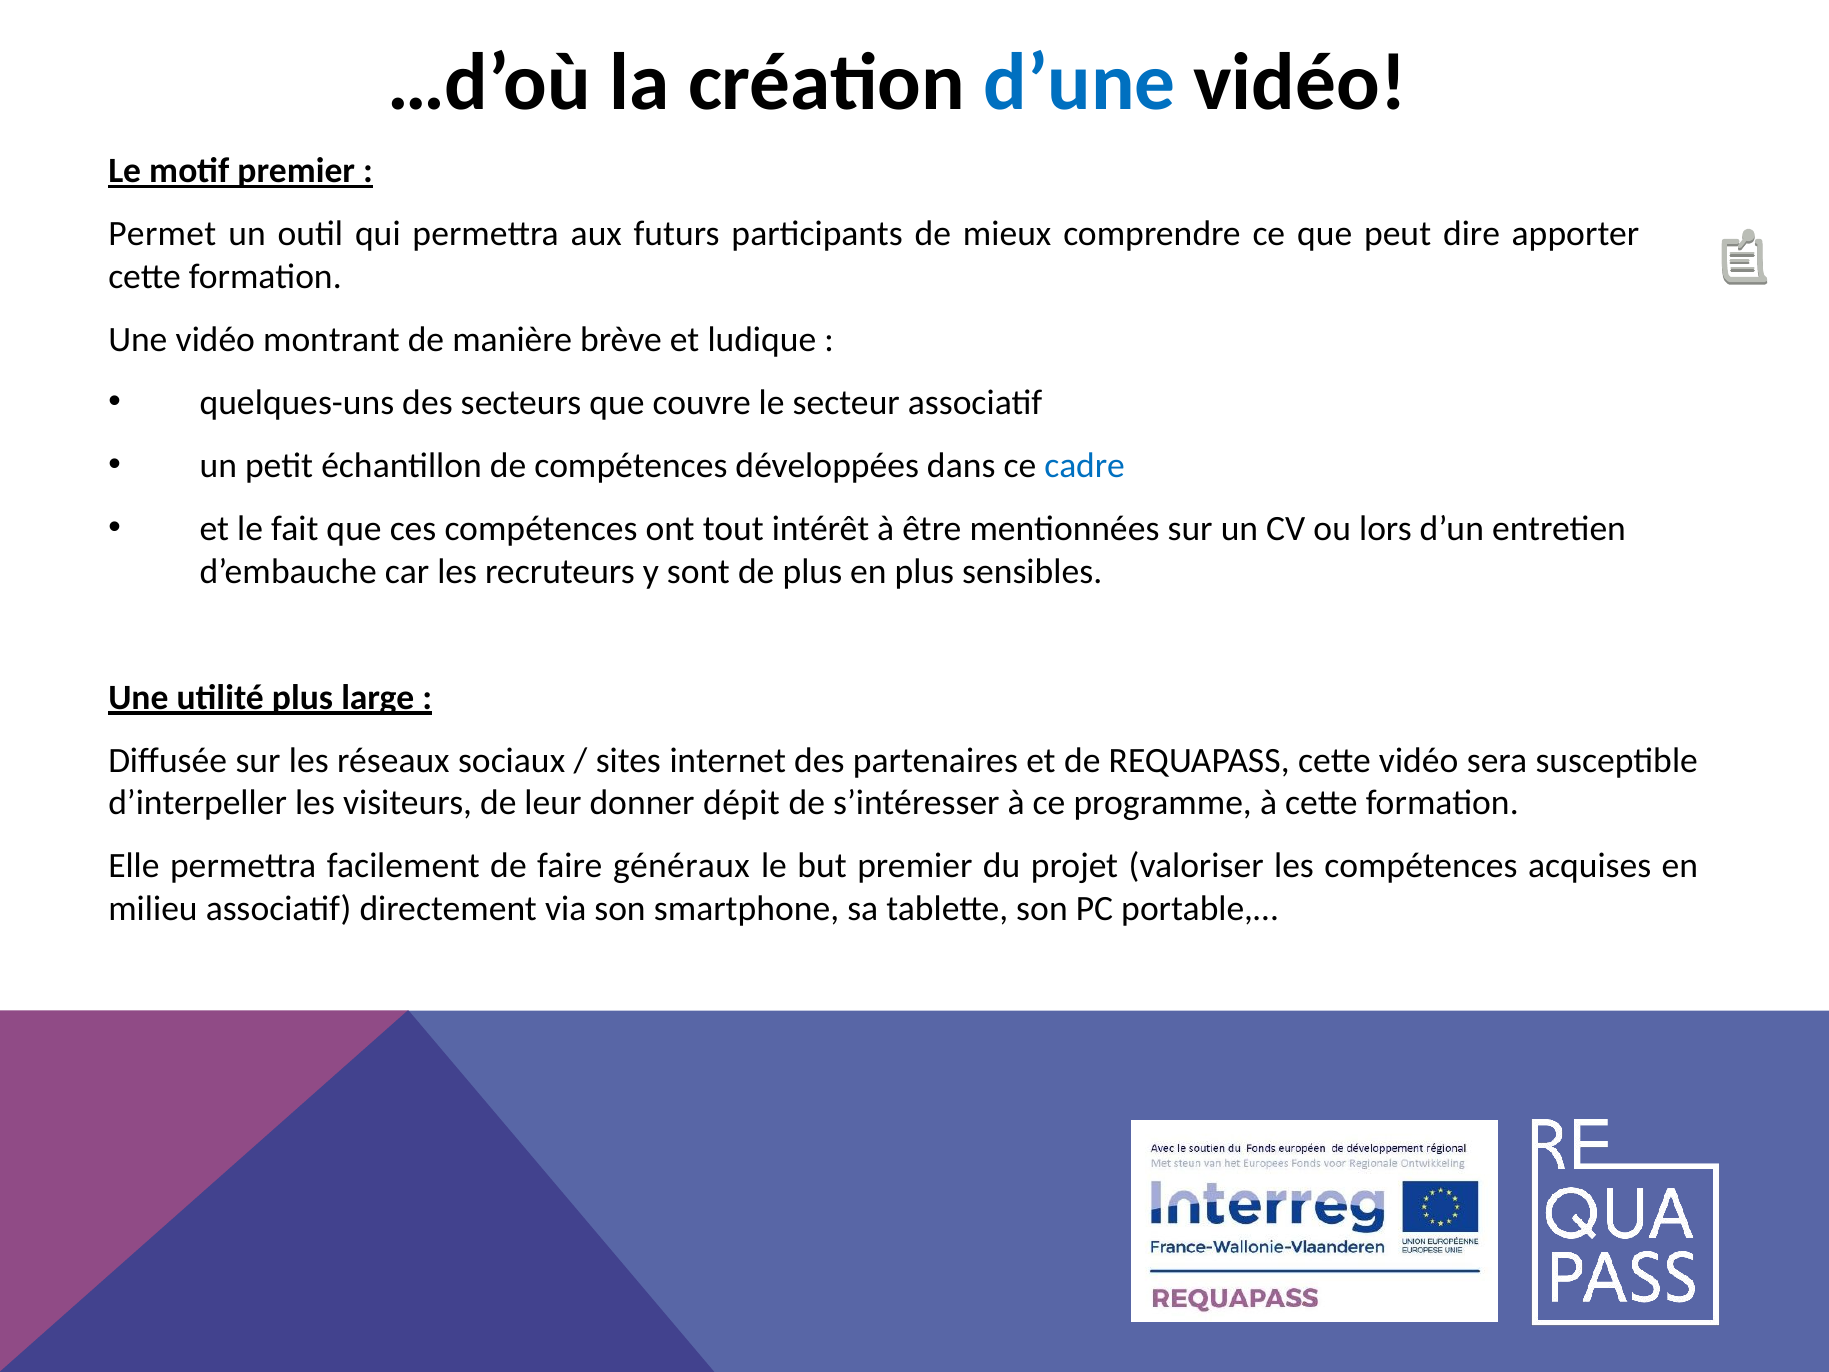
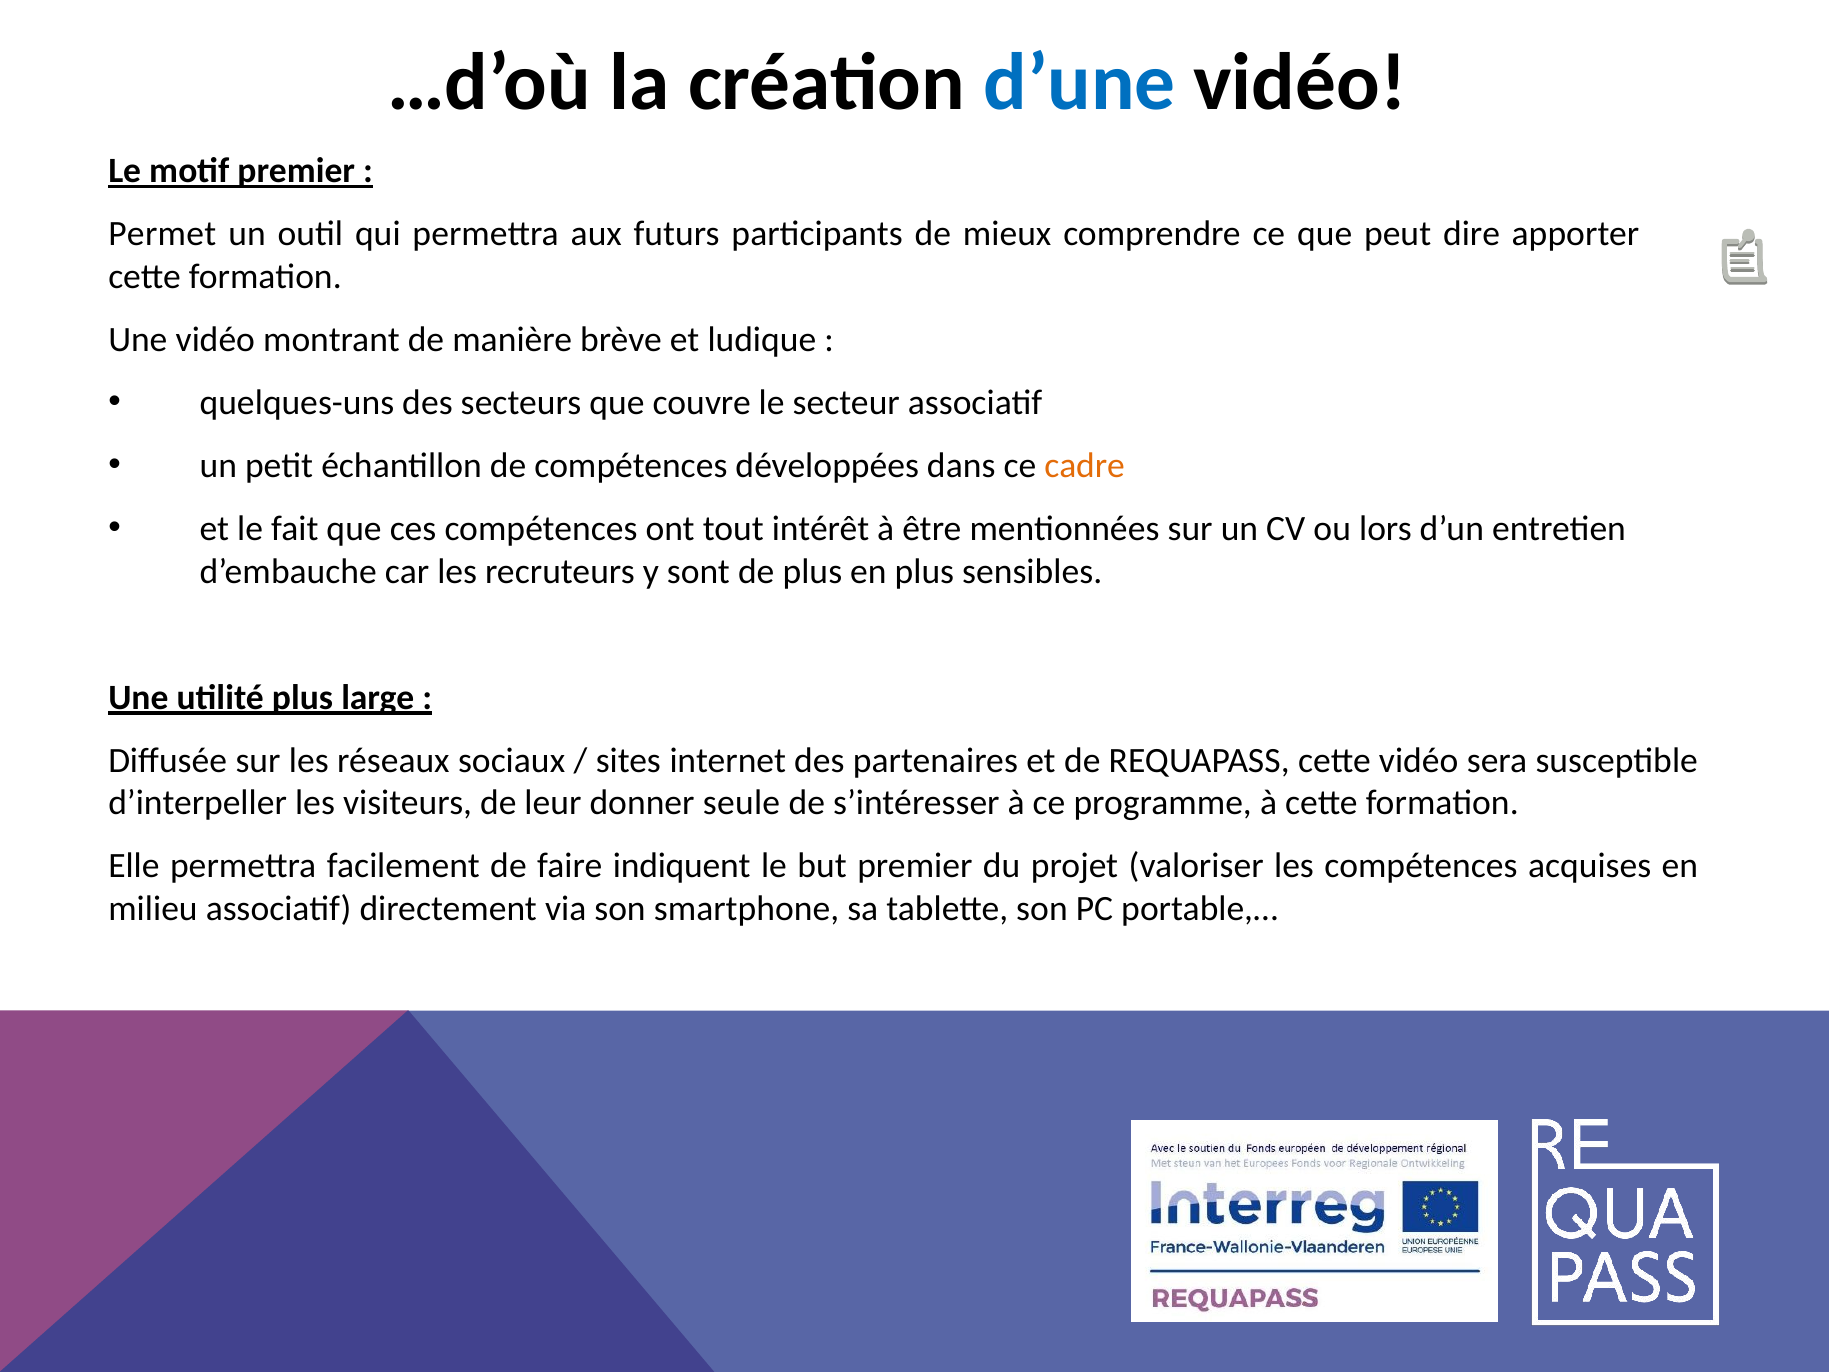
cadre colour: blue -> orange (1085, 466)
dépit: dépit -> seule (741, 803)
généraux: généraux -> indiquent (682, 866)
